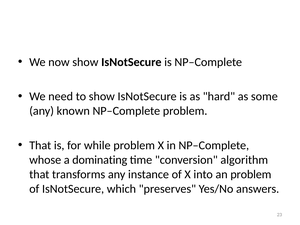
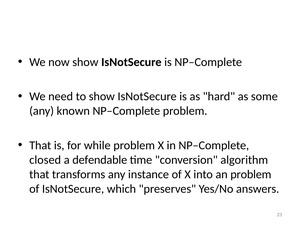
whose: whose -> closed (45, 160)
dominating: dominating -> defendable (100, 160)
